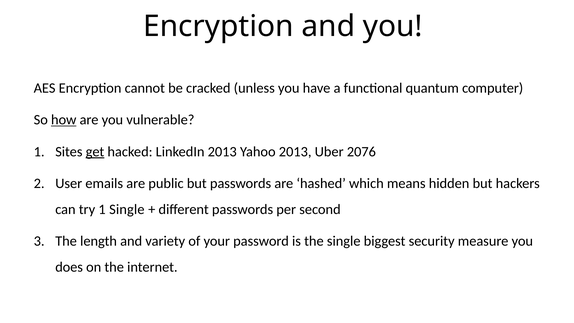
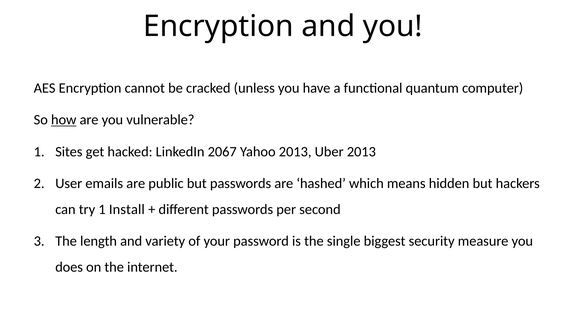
get underline: present -> none (95, 152)
LinkedIn 2013: 2013 -> 2067 (222, 152)
Uber 2076: 2076 -> 2013 (361, 152)
1 Single: Single -> Install (127, 209)
